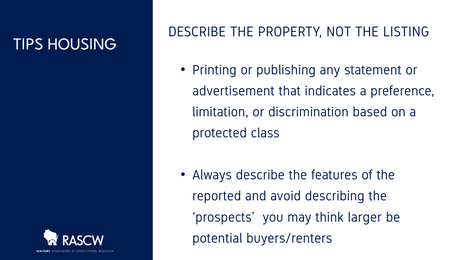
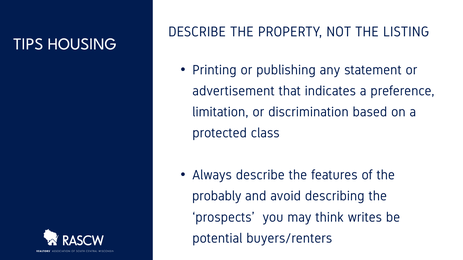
reported: reported -> probably (217, 197)
larger: larger -> writes (365, 218)
